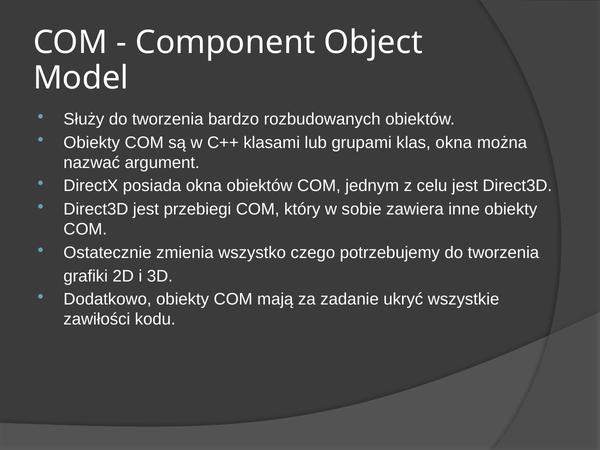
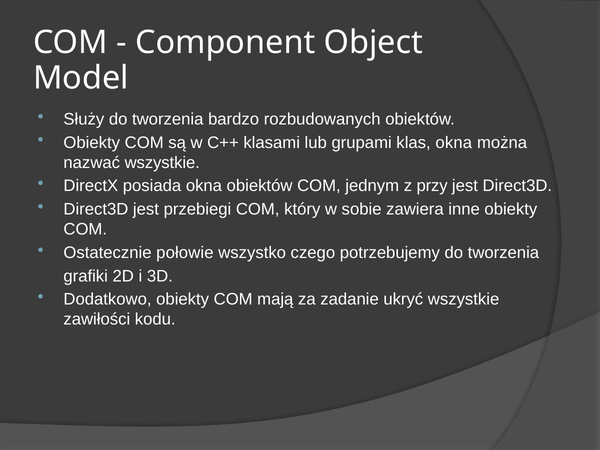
nazwać argument: argument -> wszystkie (162, 163)
celu: celu -> przy (432, 186)
zmienia: zmienia -> połowie (185, 253)
